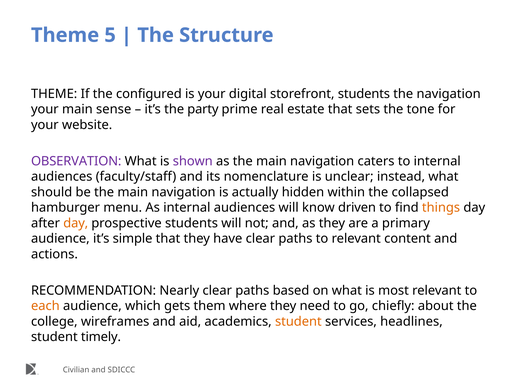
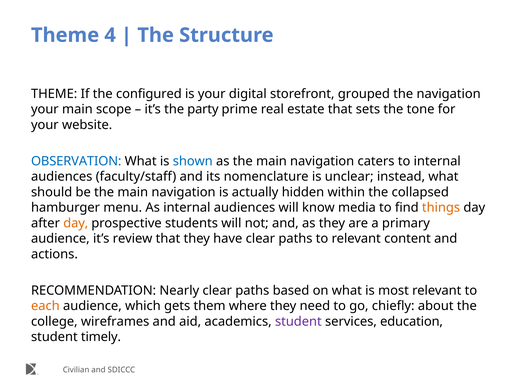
5: 5 -> 4 (110, 35)
storefront students: students -> grouped (364, 94)
sense: sense -> scope (114, 109)
OBSERVATION colour: purple -> blue (76, 161)
shown colour: purple -> blue (193, 161)
driven: driven -> media (357, 208)
simple: simple -> review (133, 239)
student colour: orange -> purple (298, 321)
headlines: headlines -> education (412, 321)
